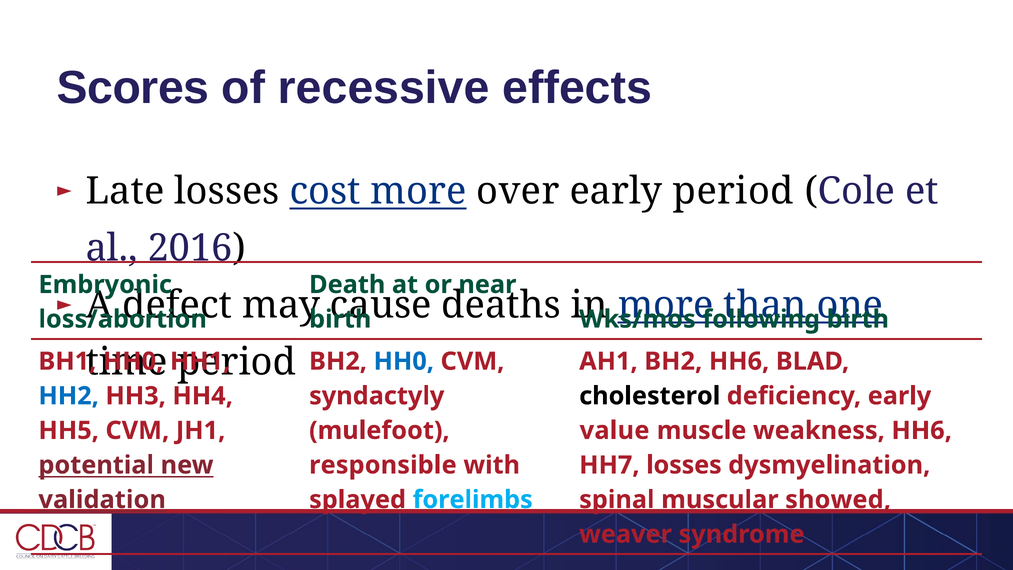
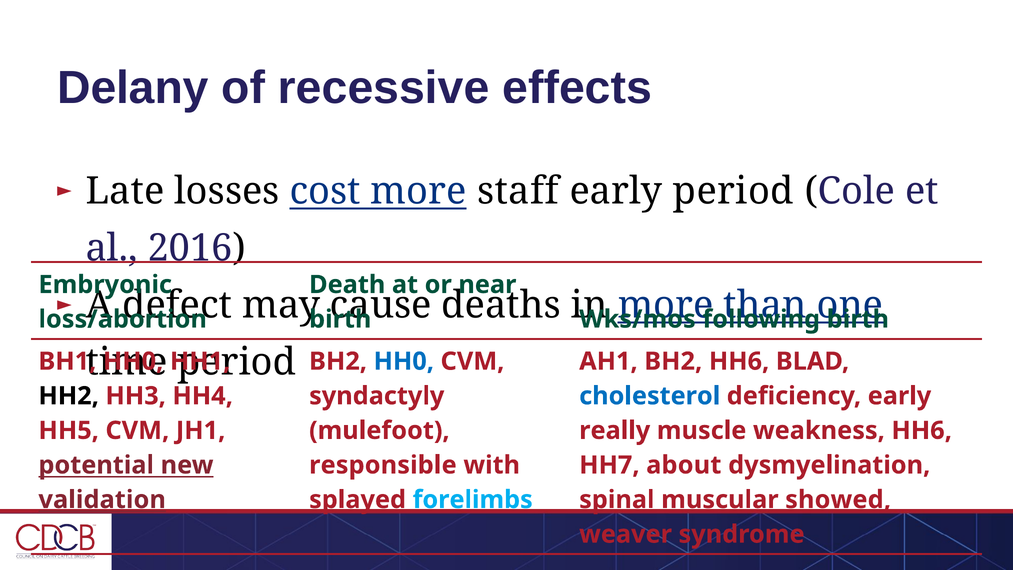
Scores: Scores -> Delany (133, 88)
over: over -> staff (518, 191)
HH2 colour: blue -> black (69, 396)
cholesterol colour: black -> blue (650, 396)
value: value -> really (615, 430)
HH7 losses: losses -> about (684, 465)
